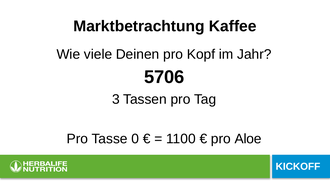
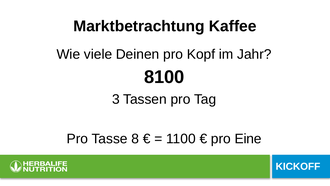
5706: 5706 -> 8100 (164, 77)
0: 0 -> 8 (135, 139)
Aloe: Aloe -> Eine (248, 139)
